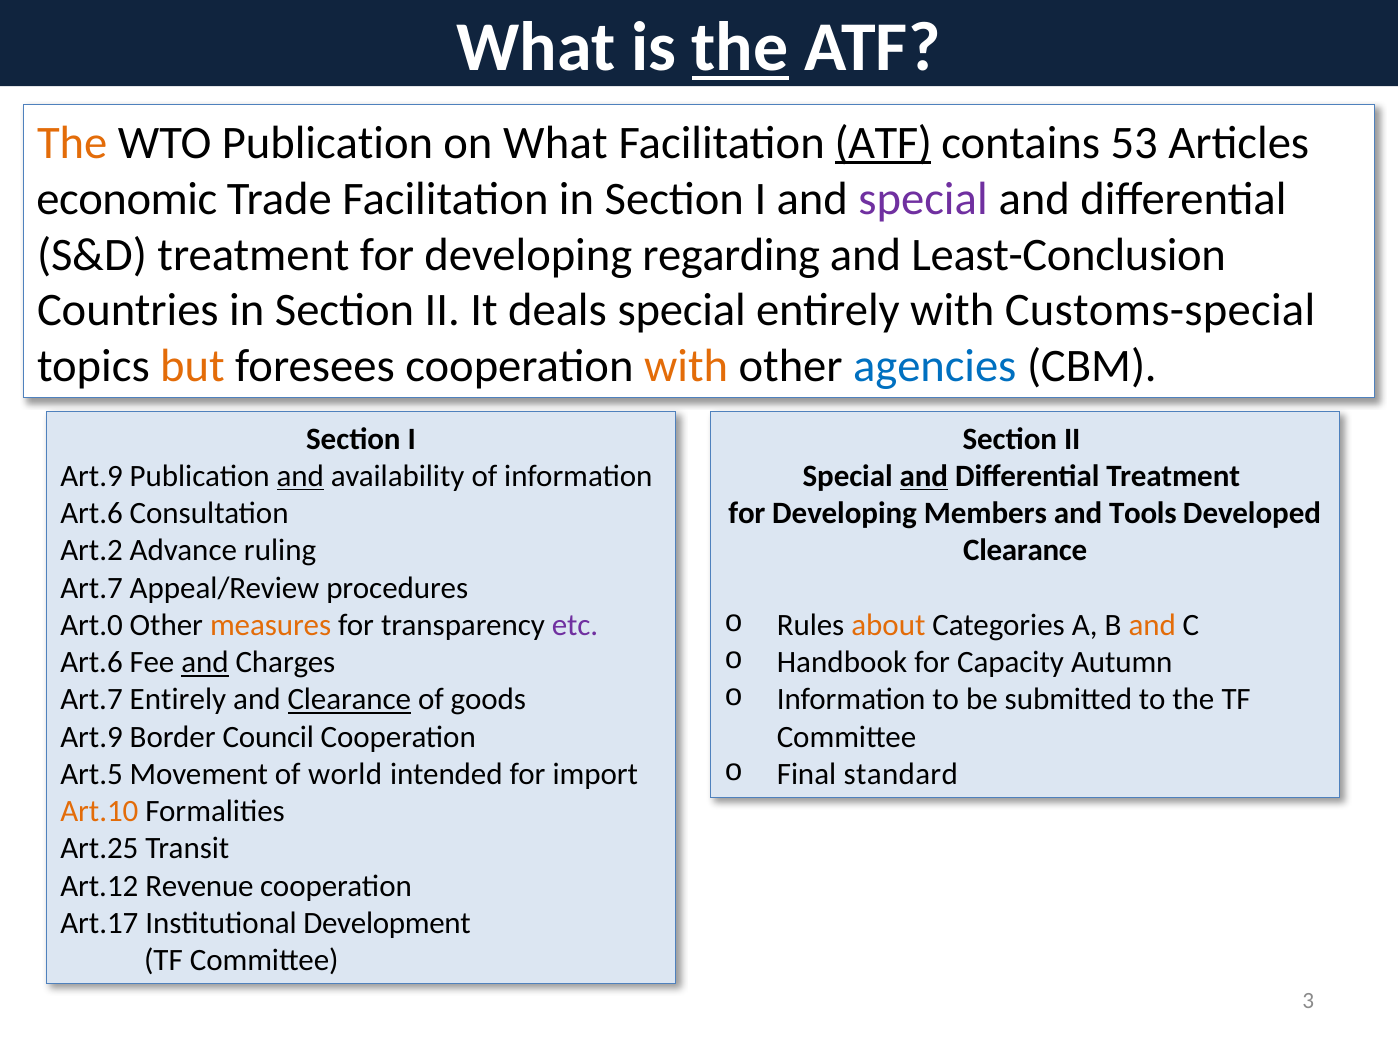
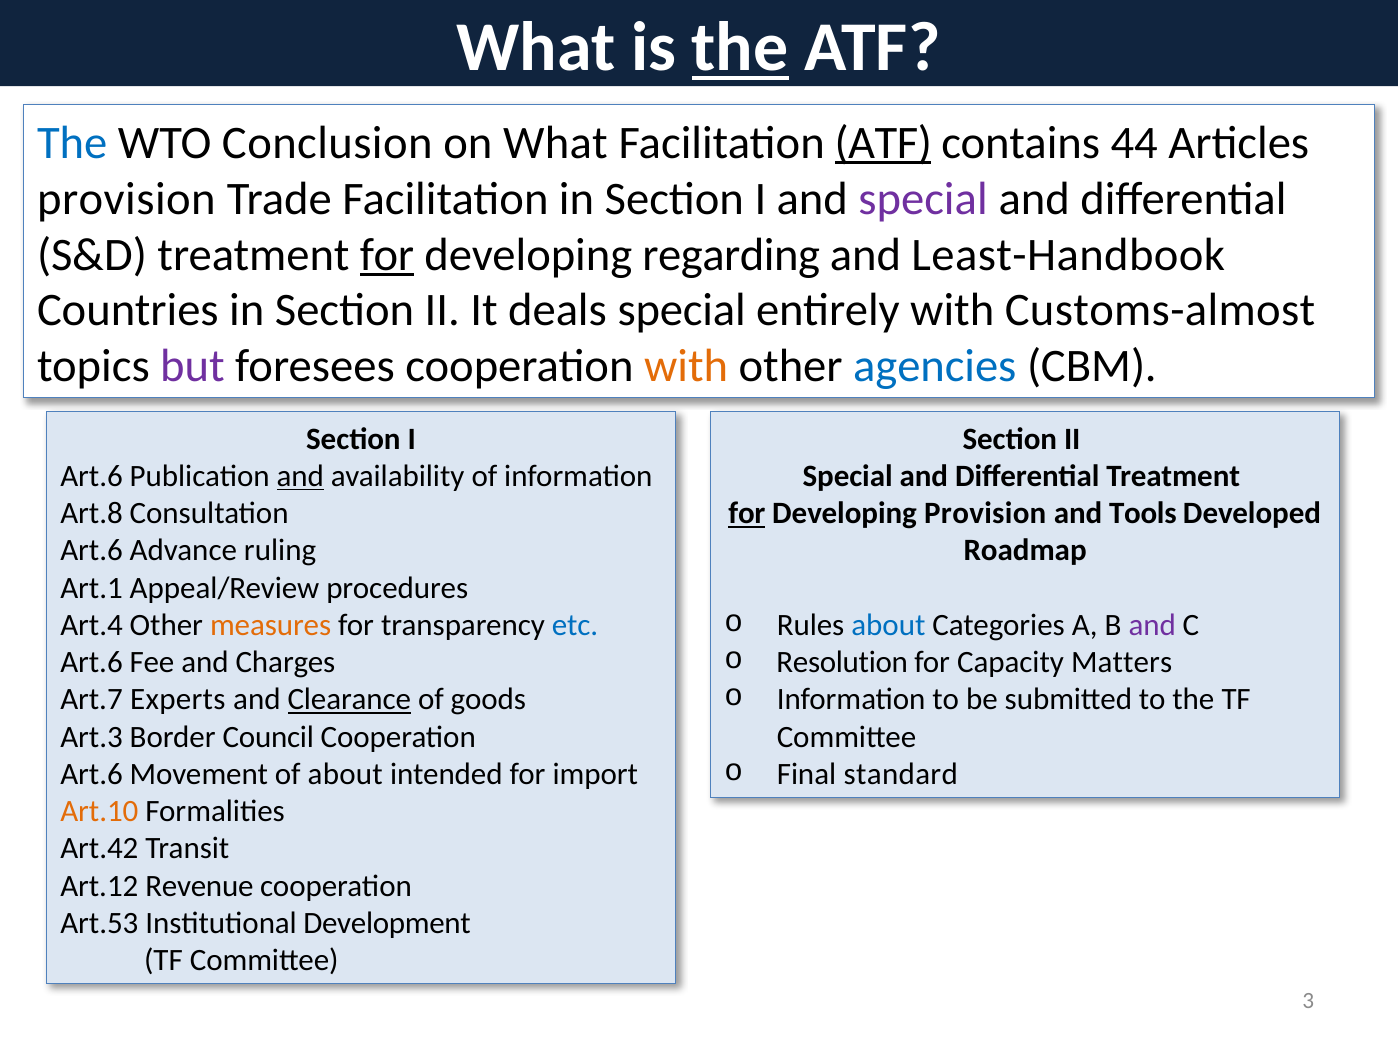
The colour: orange -> blue (72, 143)
WTO Publication: Publication -> Conclusion (327, 143)
53: 53 -> 44 (1134, 143)
economic: economic -> provision (126, 199)
for underline: none -> present (387, 255)
Least-Conclusion: Least-Conclusion -> Least-Handbook (1068, 255)
Customs-special: Customs-special -> Customs-almost (1160, 311)
but colour: orange -> purple (192, 367)
Art.9: Art.9 -> Art.6 (92, 476)
and underline: present -> none (924, 476)
Art.6: Art.6 -> Art.8 (92, 514)
for underline: none -> present (747, 514)
Developing Members: Members -> Provision (985, 514)
Art.2: Art.2 -> Art.6 (92, 551)
Clearance: Clearance -> Roadmap (1025, 551)
Art.7: Art.7 -> Art.1 (92, 588)
about colour: orange -> blue (888, 625)
and colour: orange -> purple (1152, 625)
Art.0: Art.0 -> Art.4 (92, 625)
etc colour: purple -> blue (575, 625)
Handbook: Handbook -> Resolution (842, 663)
Autumn: Autumn -> Matters (1122, 663)
and underline: present -> none (205, 663)
Art.7 Entirely: Entirely -> Experts (178, 700)
Art.9: Art.9 -> Art.3 (92, 737)
Art.5: Art.5 -> Art.6 (92, 775)
of world: world -> about (345, 775)
Art.25: Art.25 -> Art.42 (99, 849)
Art.17: Art.17 -> Art.53 (99, 924)
